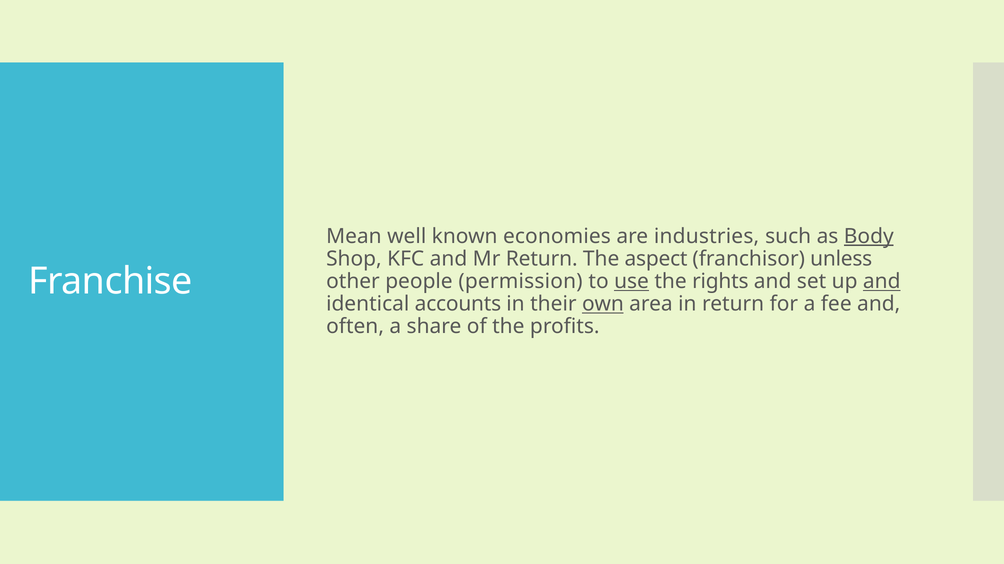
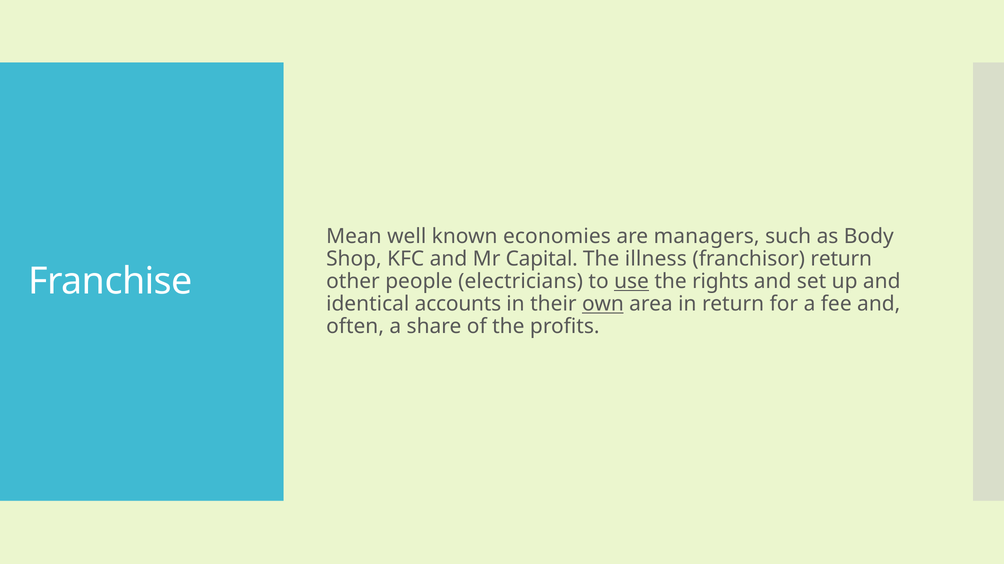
industries: industries -> managers (707, 237)
Body underline: present -> none (869, 237)
Mr Return: Return -> Capital (542, 259)
aspect: aspect -> illness (656, 259)
franchisor unless: unless -> return (841, 259)
permission: permission -> electricians (521, 282)
and underline: present -> none (882, 282)
